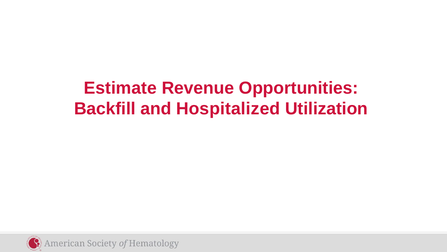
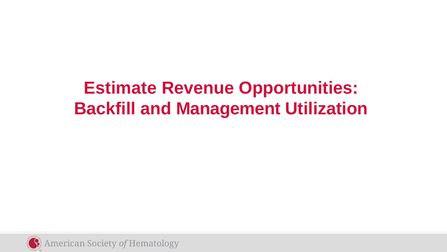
Hospitalized: Hospitalized -> Management (228, 109)
